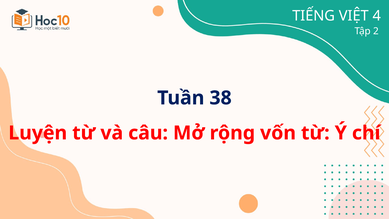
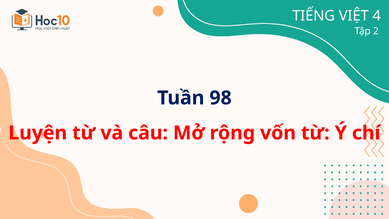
38: 38 -> 98 (221, 98)
